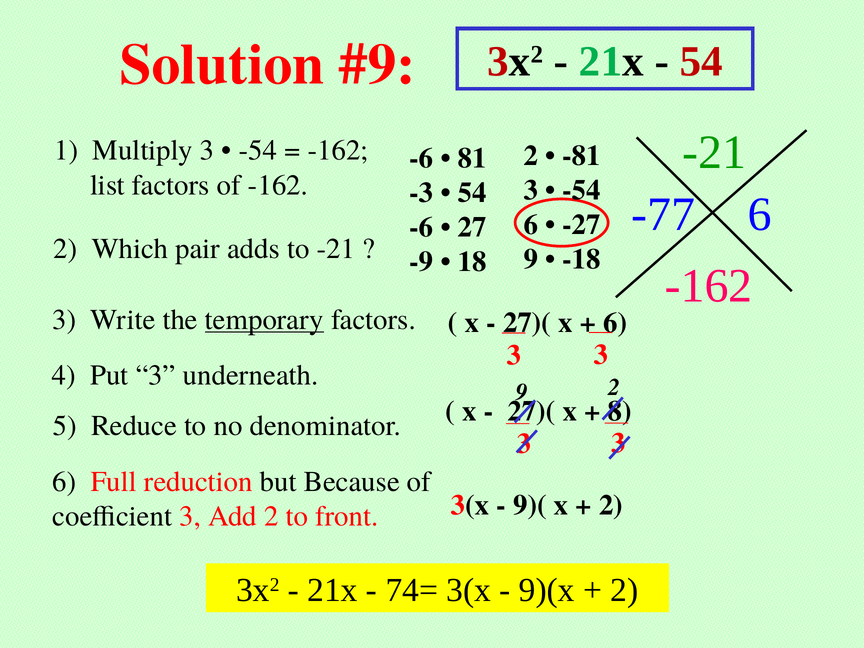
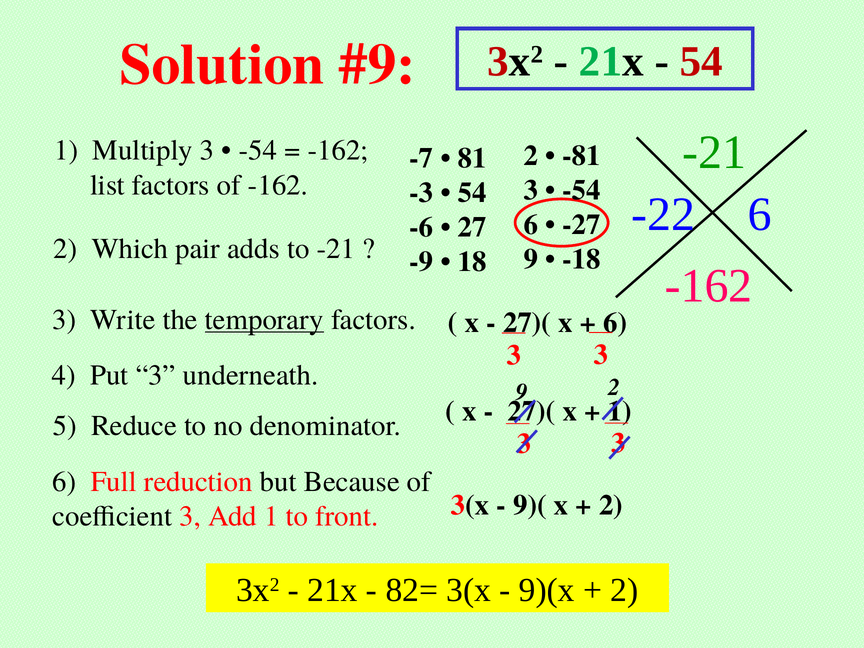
-6: -6 -> -7 (421, 158)
-77: -77 -> -22 (663, 214)
8: 8 -> 1 (620, 411)
Add 2: 2 -> 1 (271, 516)
74=: 74= -> 82= (412, 590)
